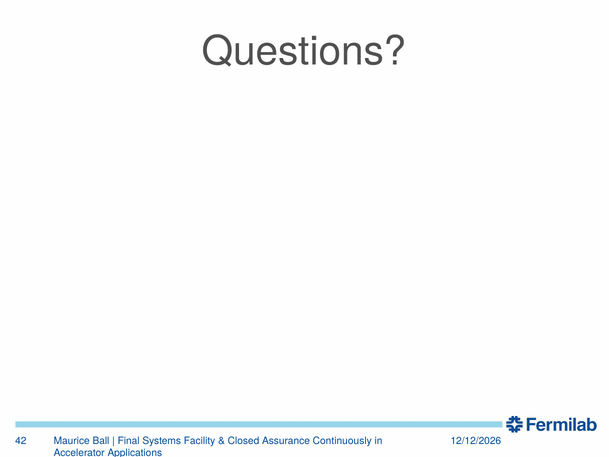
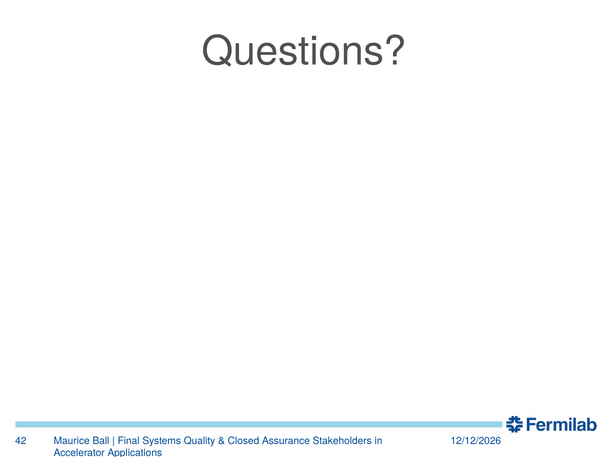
Facility: Facility -> Quality (200, 441)
Continuously: Continuously -> Stakeholders (342, 441)
